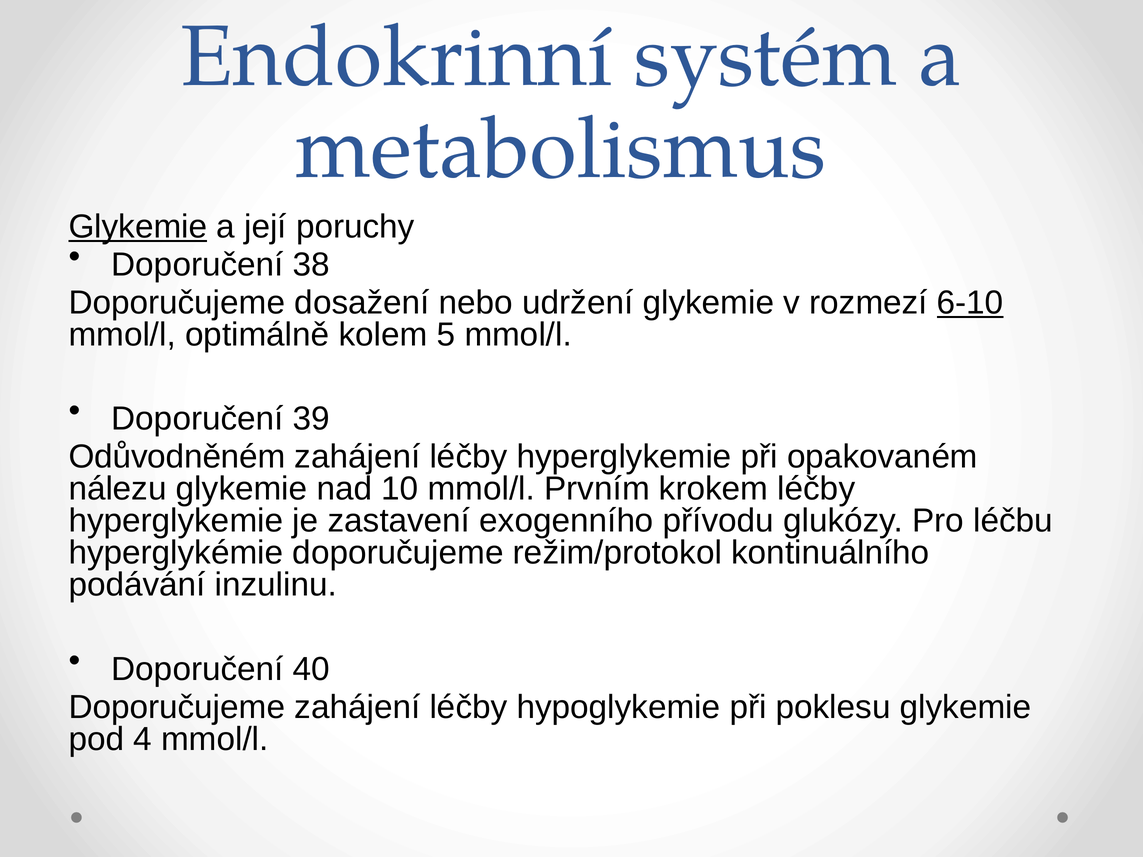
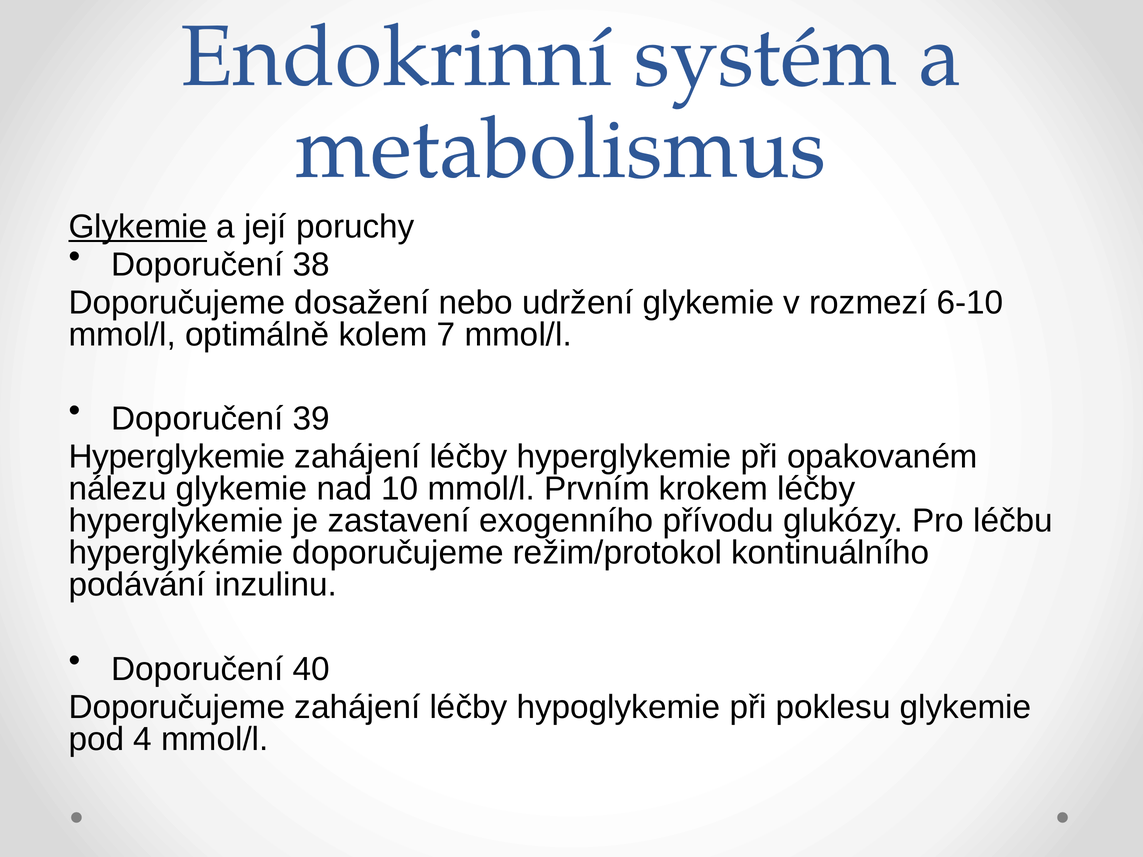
6-10 underline: present -> none (970, 303)
5: 5 -> 7 (446, 335)
Odůvodněném: Odůvodněném -> Hyperglykemie (177, 457)
